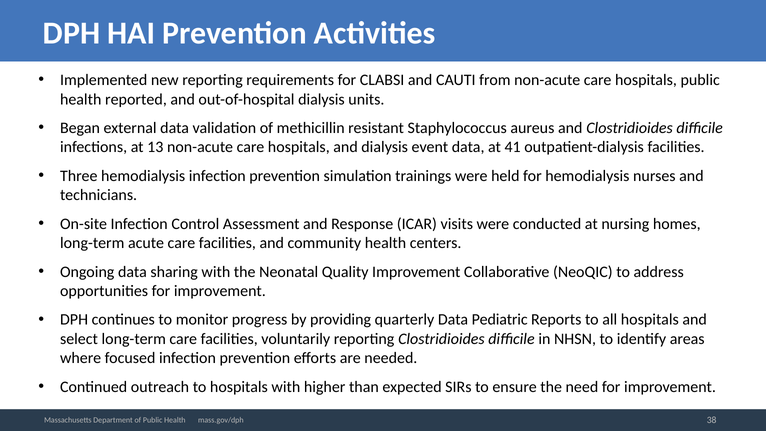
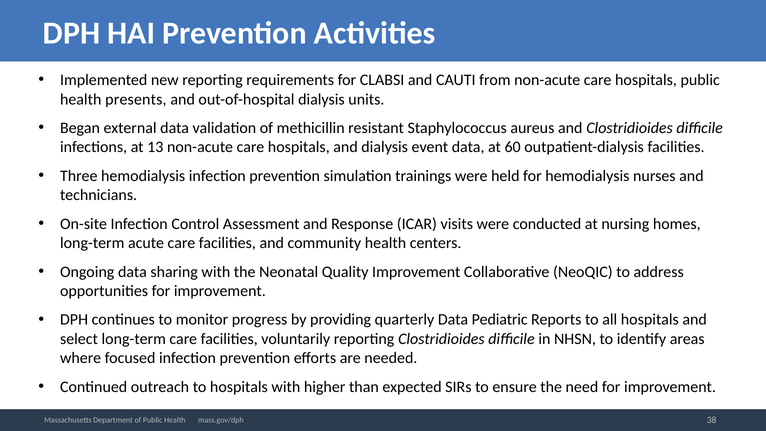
reported: reported -> presents (136, 99)
41: 41 -> 60 (513, 147)
